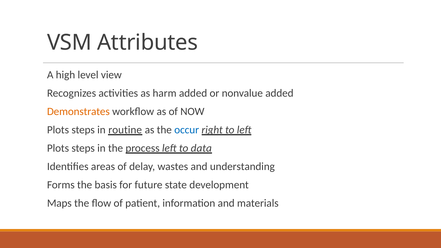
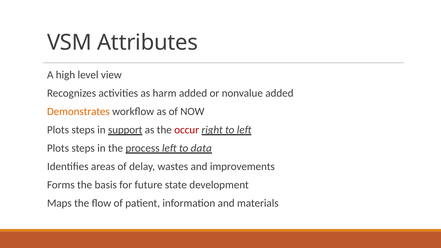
routine: routine -> support (125, 130)
occur colour: blue -> red (187, 130)
understanding: understanding -> improvements (242, 167)
